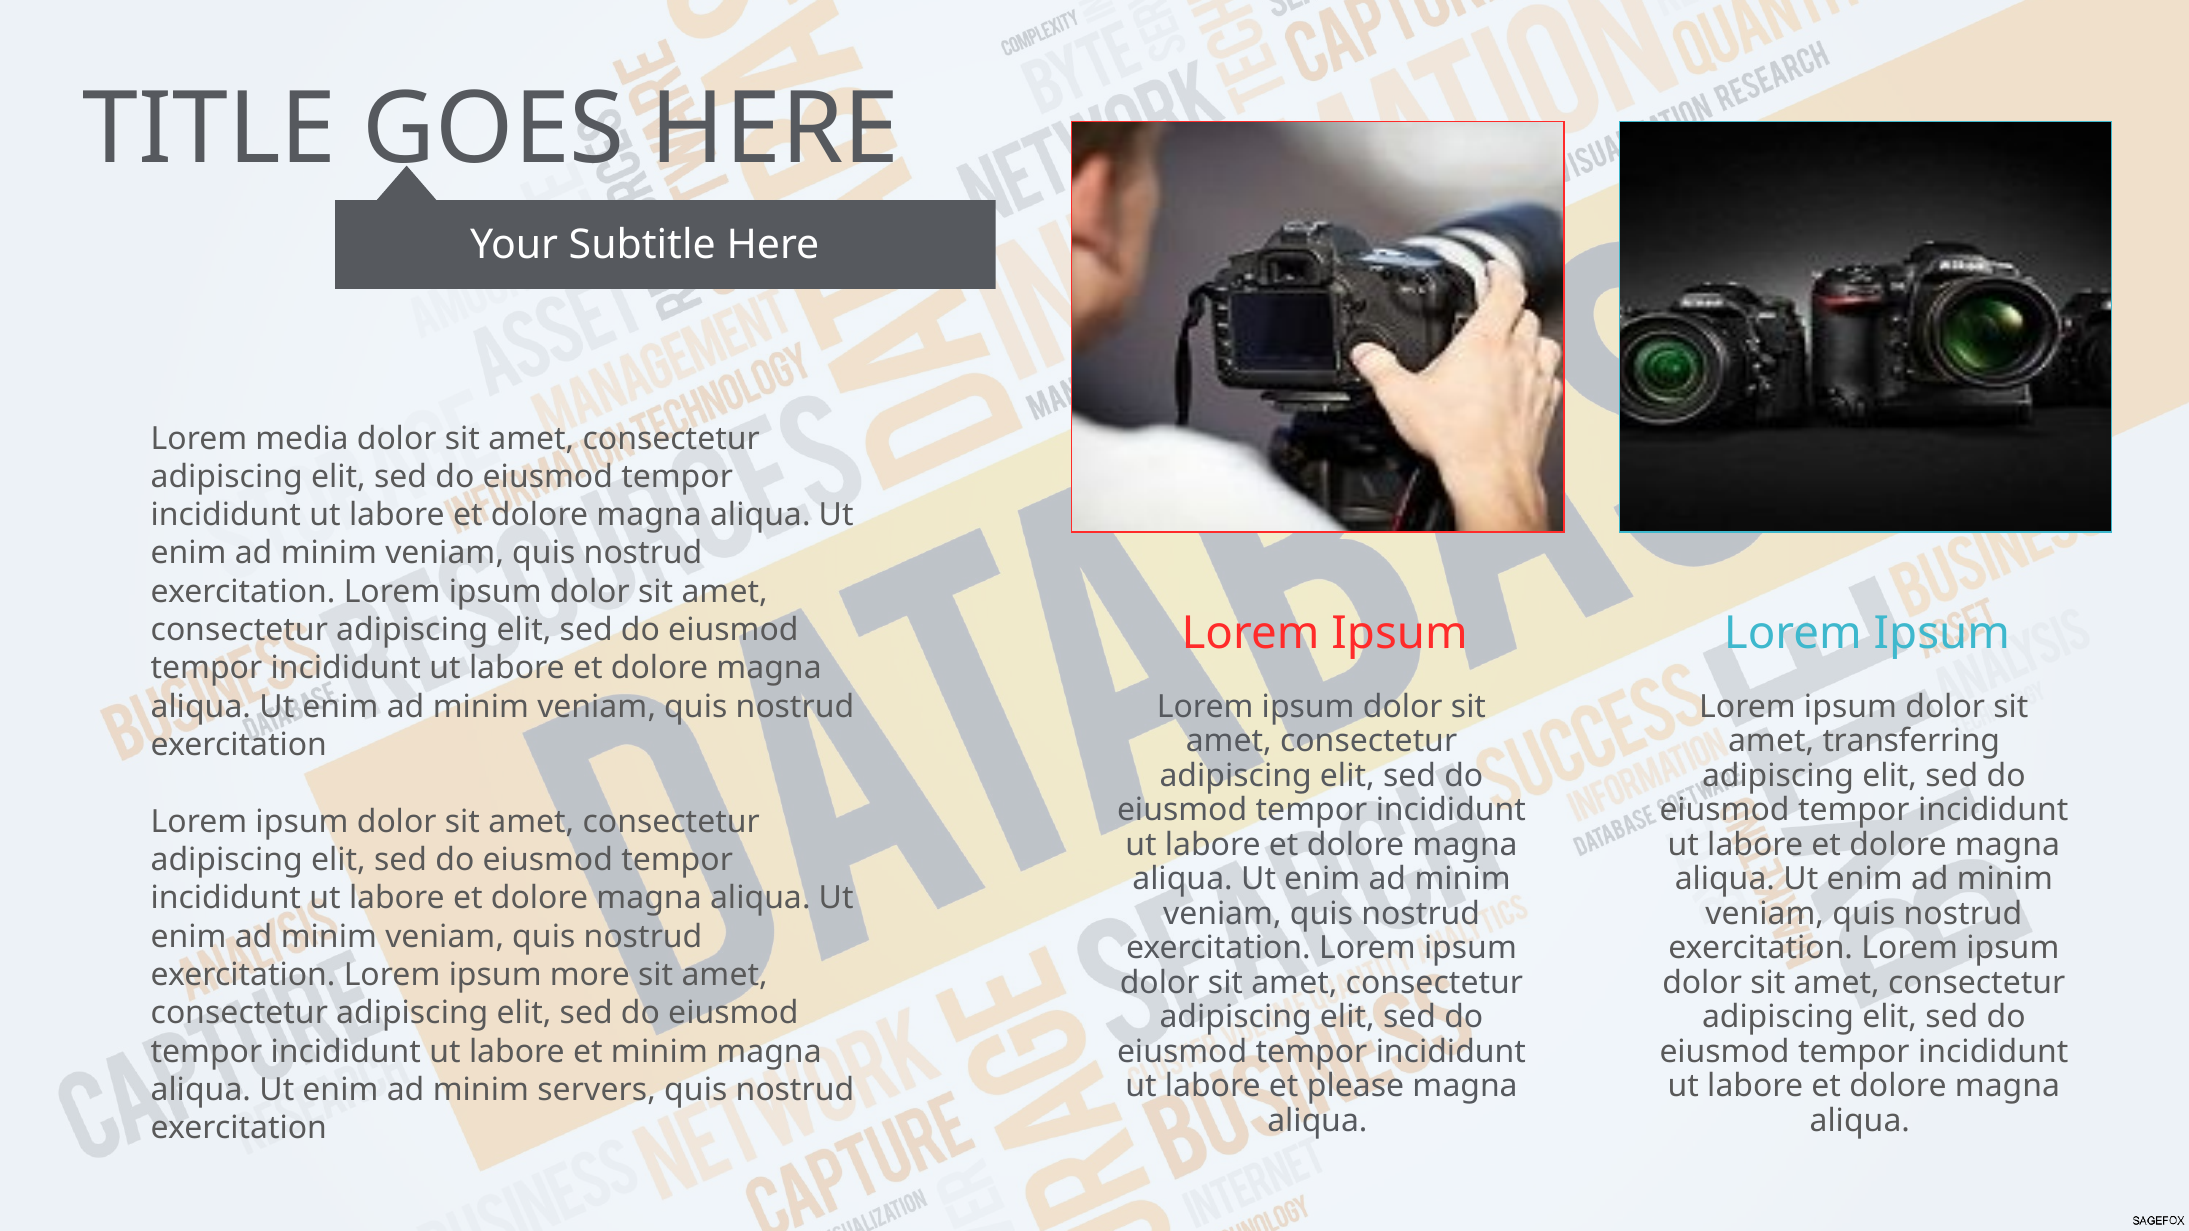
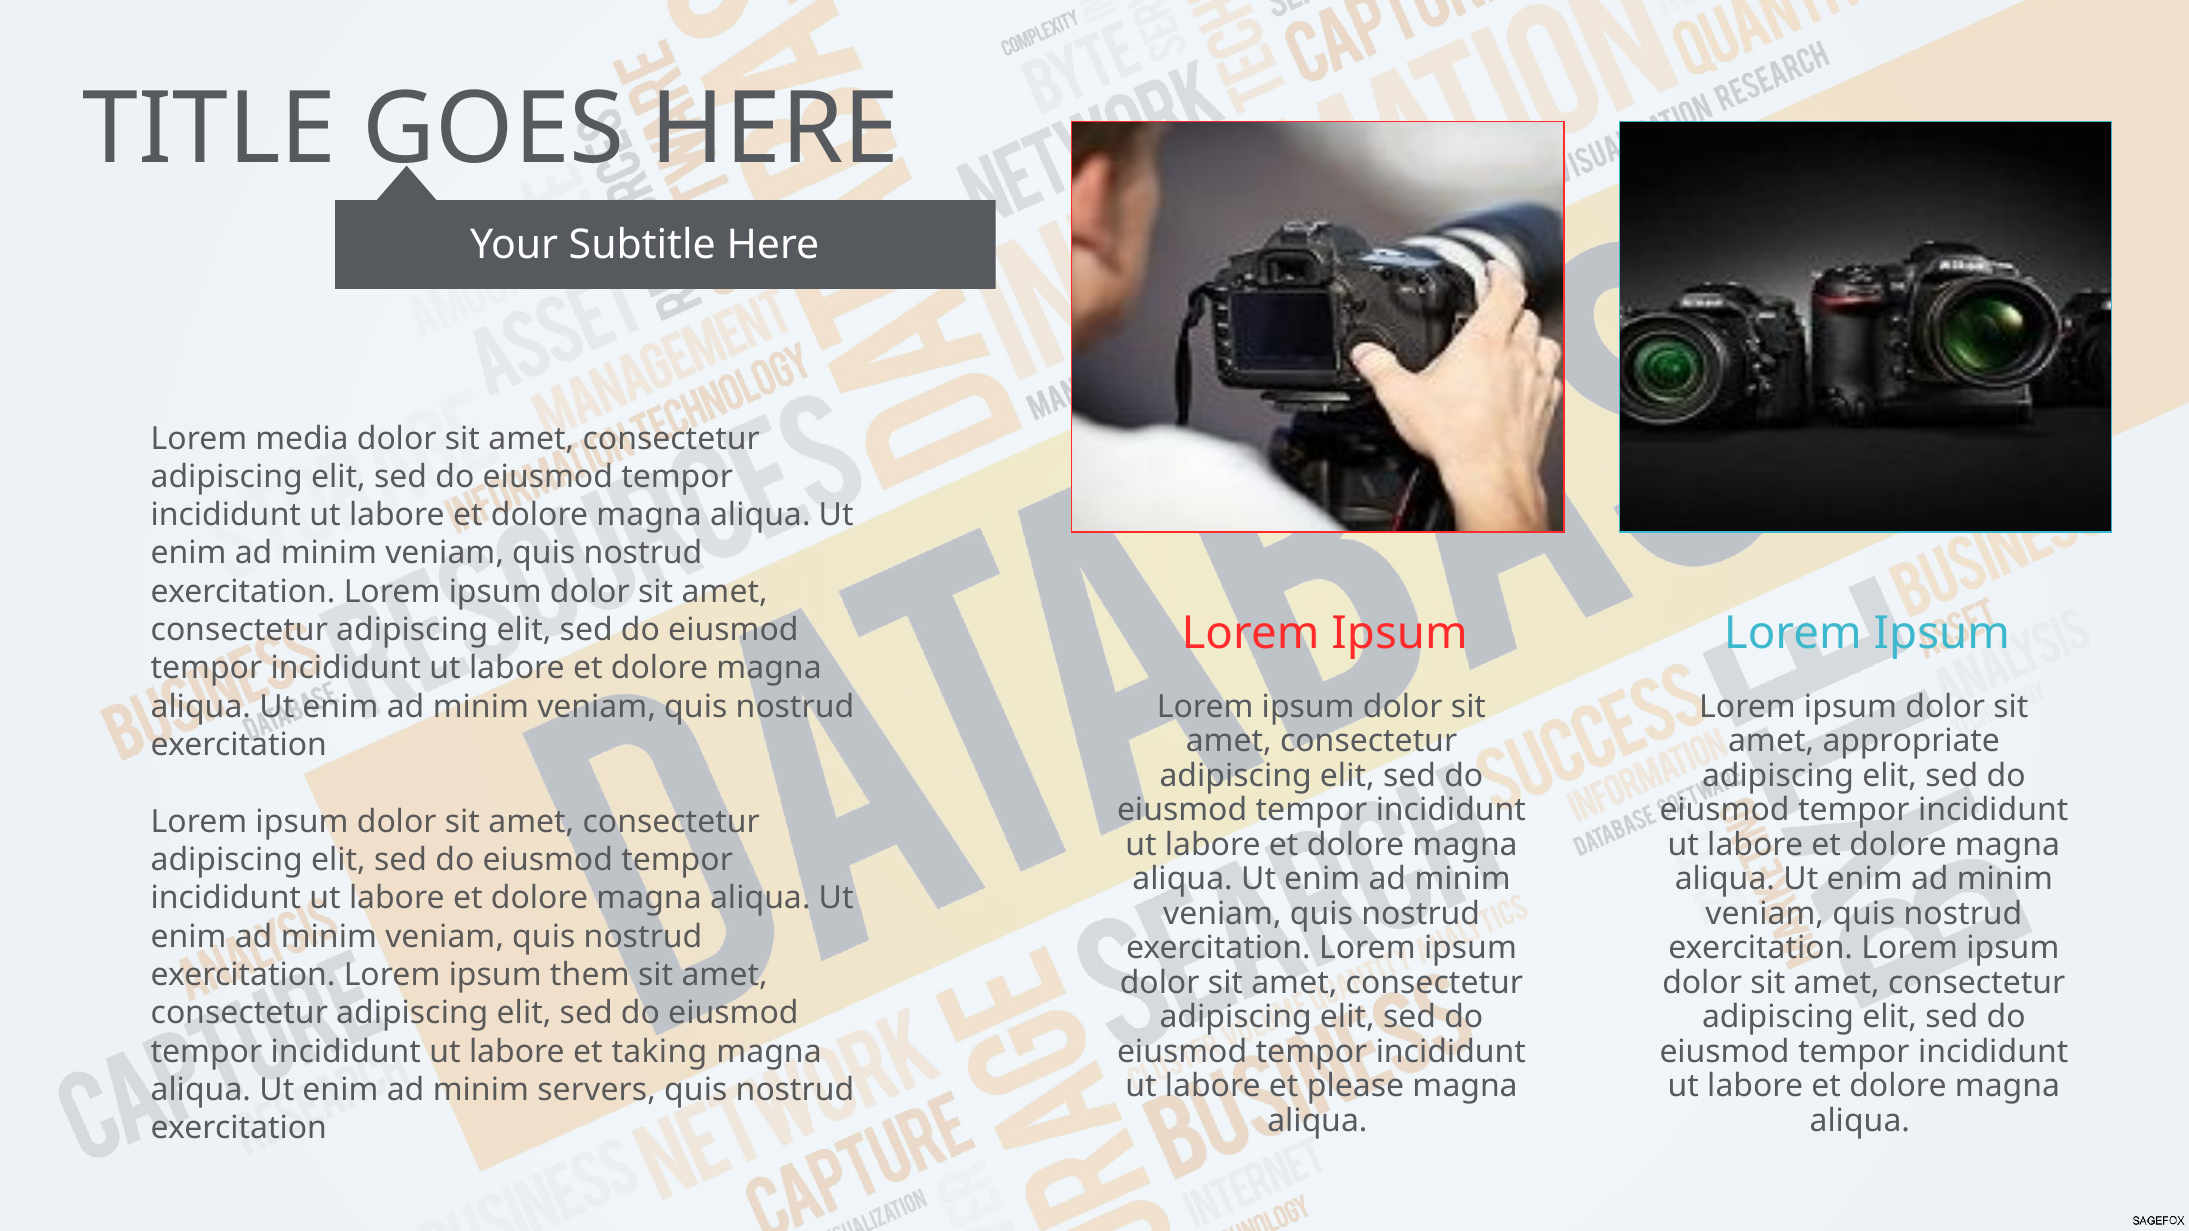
transferring: transferring -> appropriate (1911, 742)
more: more -> them (590, 975)
et minim: minim -> taking (659, 1052)
